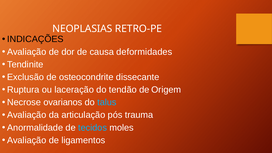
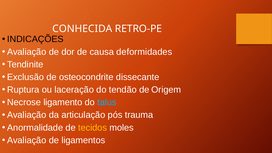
NEOPLASIAS: NEOPLASIAS -> CONHECIDA (82, 29)
ovarianos: ovarianos -> ligamento (63, 102)
tecidos colour: light blue -> yellow (93, 128)
